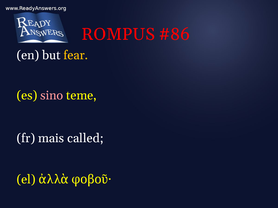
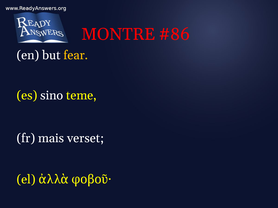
ROMPUS: ROMPUS -> MONTRE (118, 34)
sino colour: pink -> white (52, 96)
called: called -> verset (86, 139)
